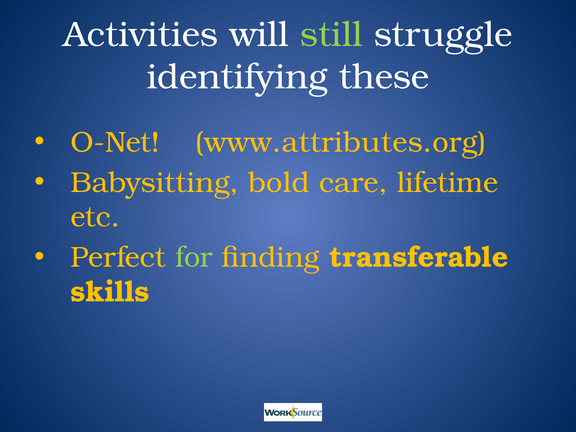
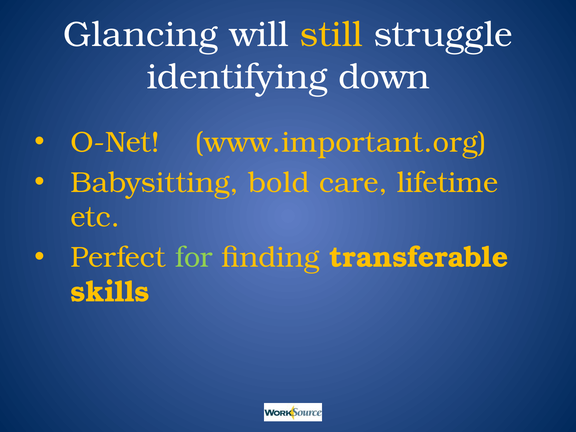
Activities: Activities -> Glancing (141, 35)
still colour: light green -> yellow (331, 35)
these: these -> down (384, 77)
www.attributes.org: www.attributes.org -> www.important.org (341, 142)
